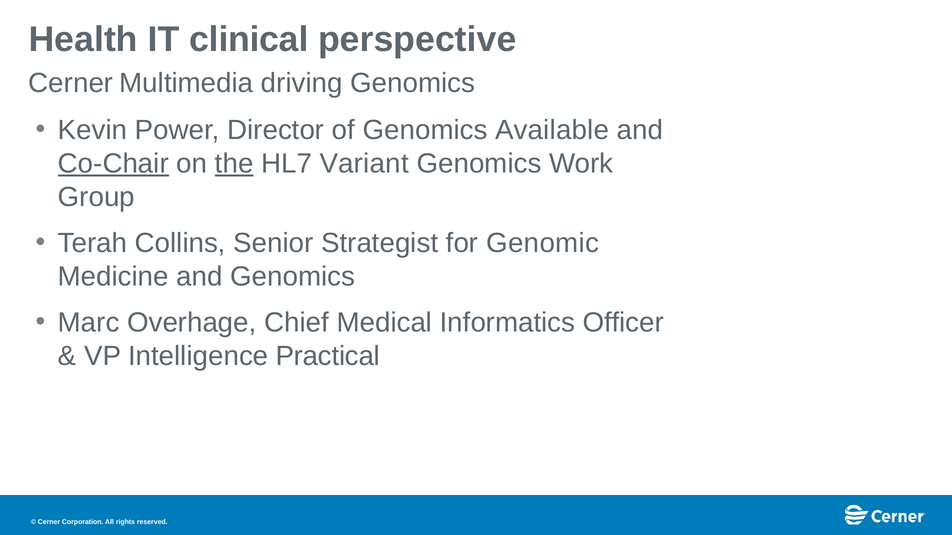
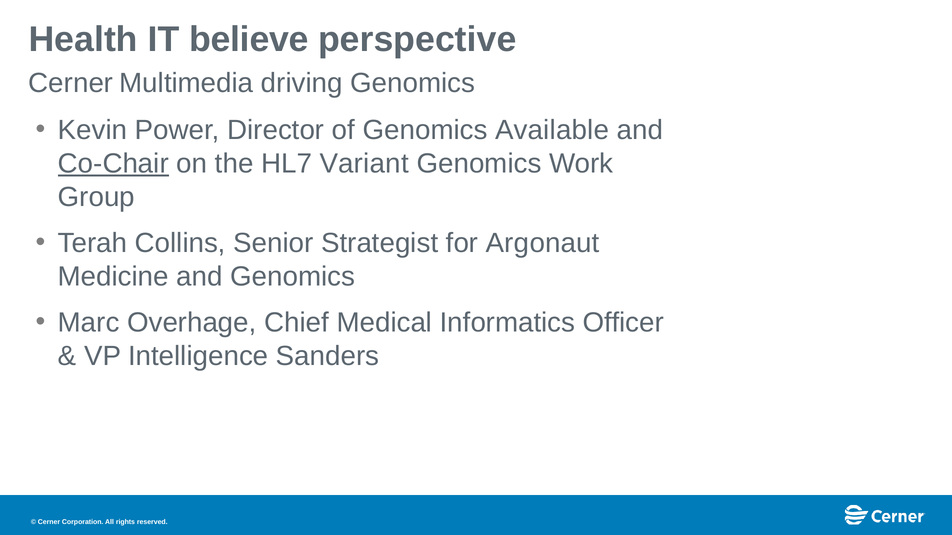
clinical: clinical -> believe (249, 40)
the underline: present -> none (234, 164)
Genomic: Genomic -> Argonaut (543, 243)
Practical: Practical -> Sanders (328, 356)
